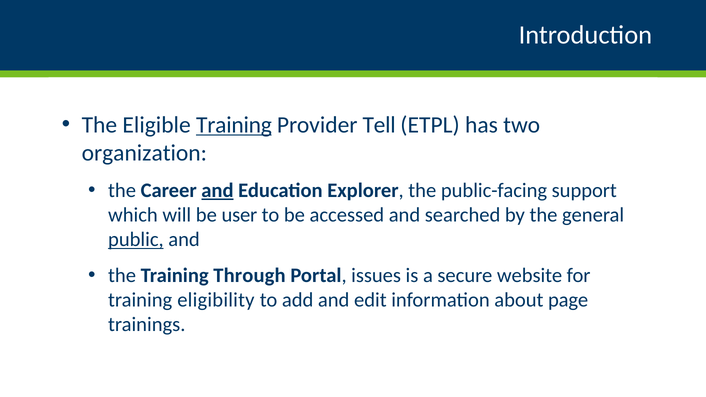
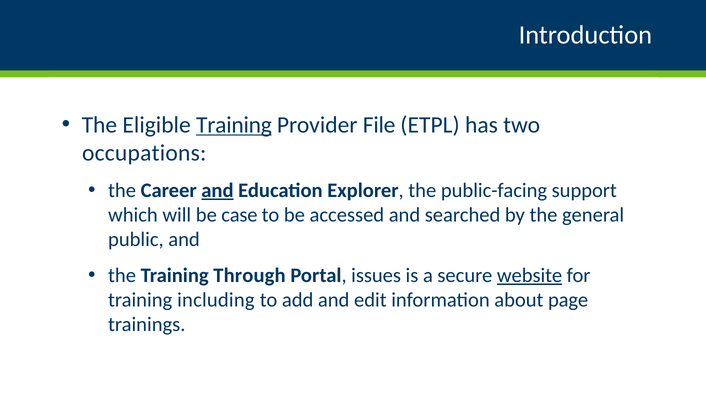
Tell: Tell -> File (379, 125)
organization: organization -> occupations (144, 153)
user: user -> case (239, 215)
public underline: present -> none (136, 240)
website underline: none -> present (530, 275)
eligibility: eligibility -> including (216, 300)
